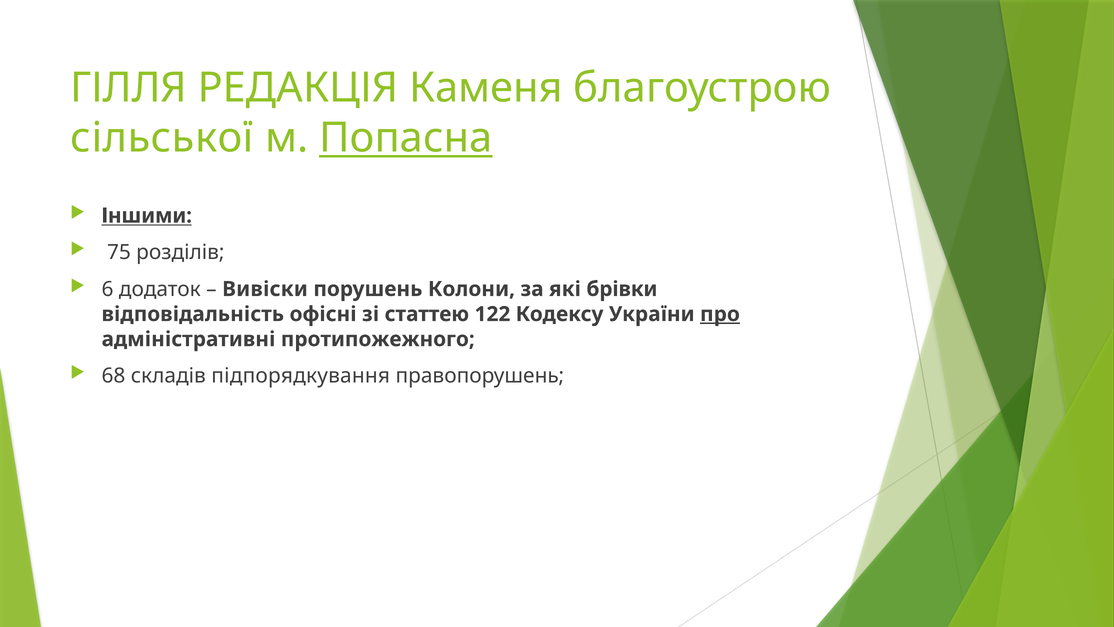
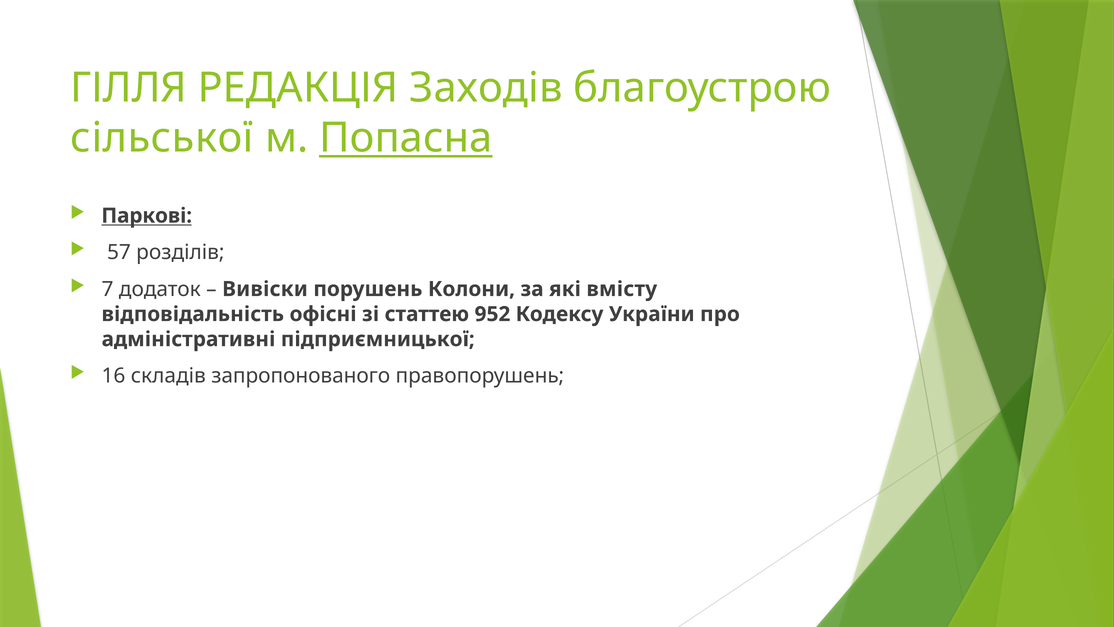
Каменя: Каменя -> Заходів (486, 88)
Іншими: Іншими -> Паркові (147, 216)
75: 75 -> 57 (119, 252)
6: 6 -> 7 (108, 289)
брівки: брівки -> вмісту (622, 289)
122: 122 -> 952 (492, 314)
про underline: present -> none (720, 314)
протипожежного: протипожежного -> підприємницької (378, 339)
68: 68 -> 16 (113, 376)
підпорядкування: підпорядкування -> запропонованого (301, 376)
